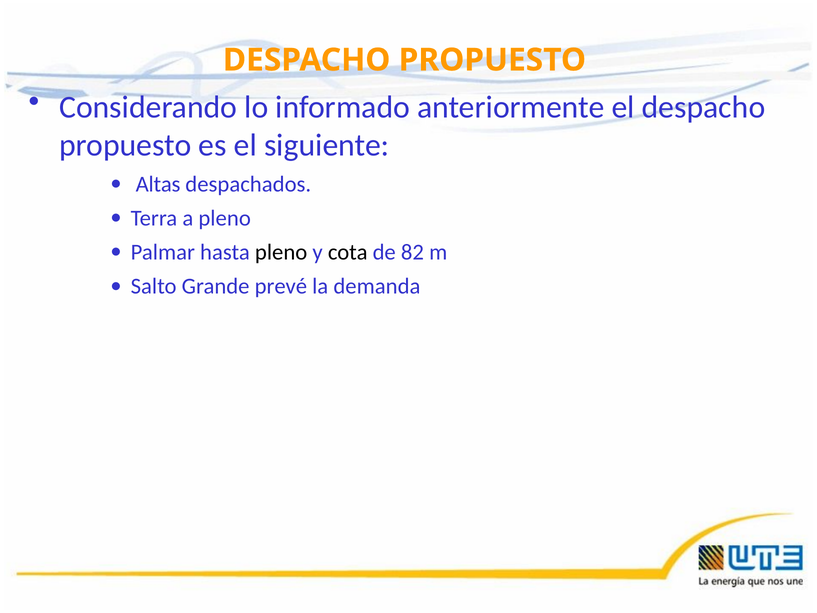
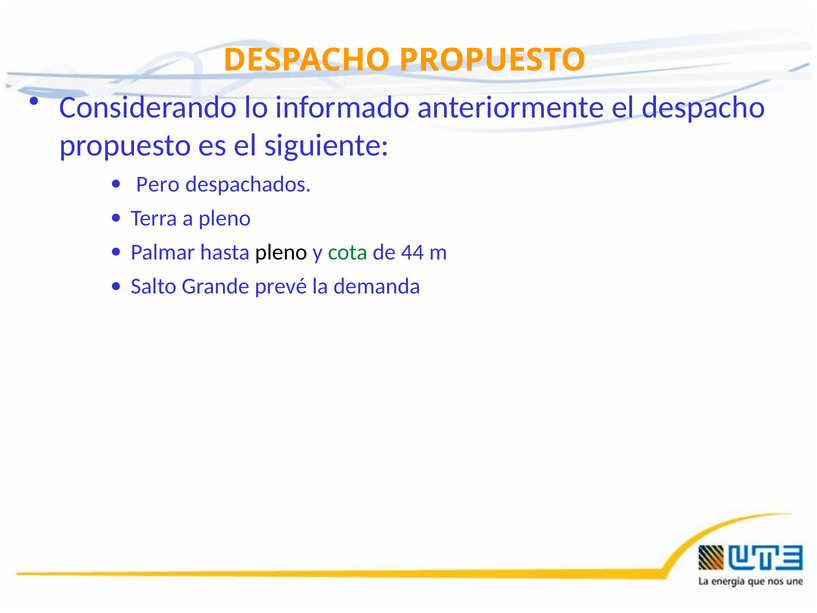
Altas: Altas -> Pero (158, 184)
cota colour: black -> green (348, 252)
82: 82 -> 44 (412, 252)
